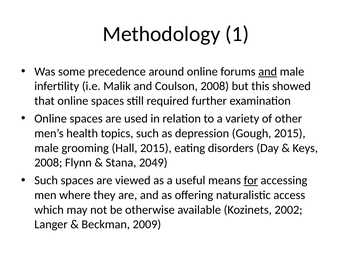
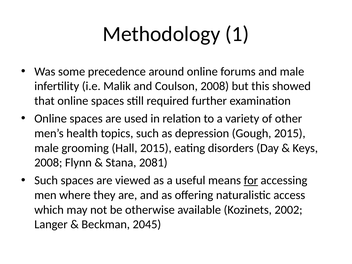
and underline: present -> none (268, 72)
2049: 2049 -> 2081 (153, 163)
2009: 2009 -> 2045 (147, 224)
